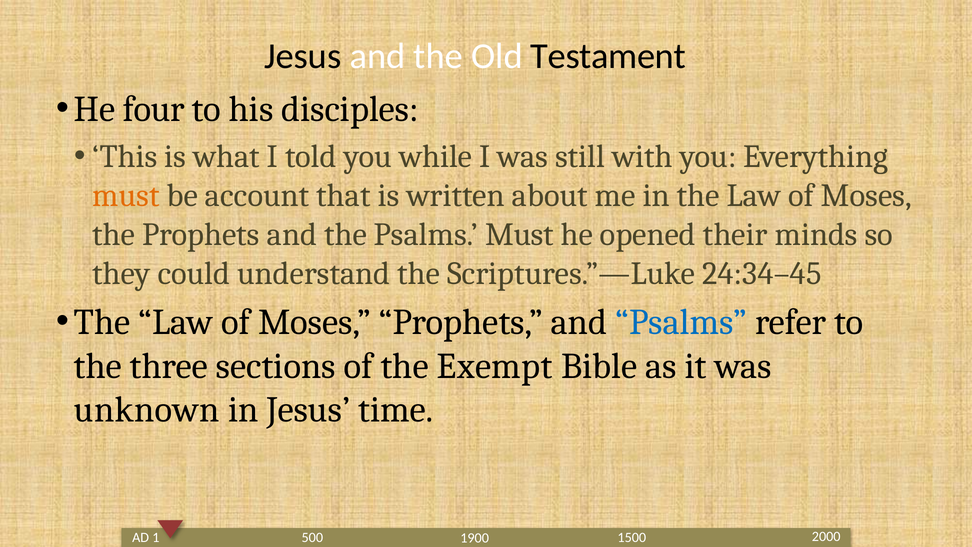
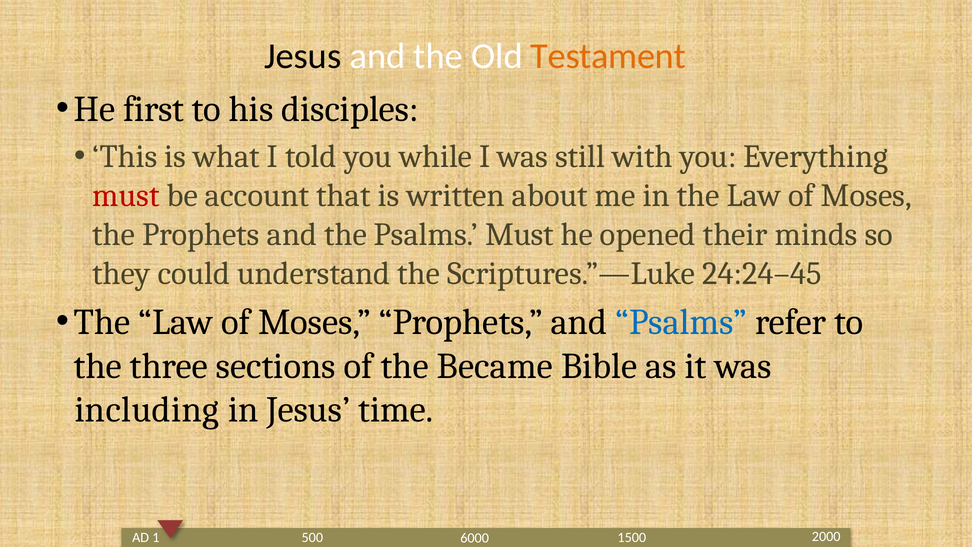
Testament colour: black -> orange (608, 56)
four: four -> first (154, 109)
must colour: orange -> red (126, 195)
24:34–45: 24:34–45 -> 24:24–45 (762, 273)
Exempt: Exempt -> Became (495, 366)
unknown: unknown -> including (147, 410)
1900: 1900 -> 6000 (475, 538)
